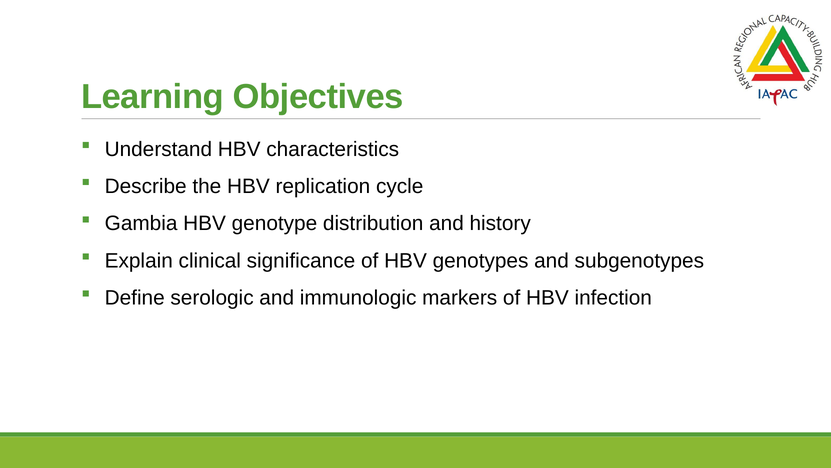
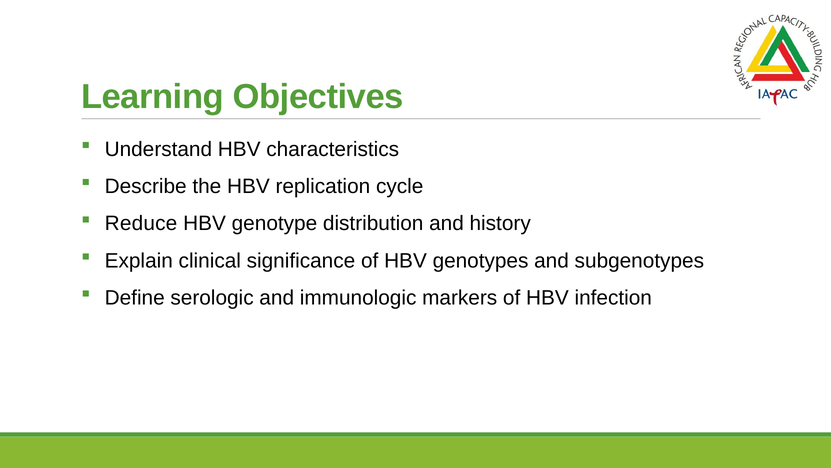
Gambia: Gambia -> Reduce (141, 223)
